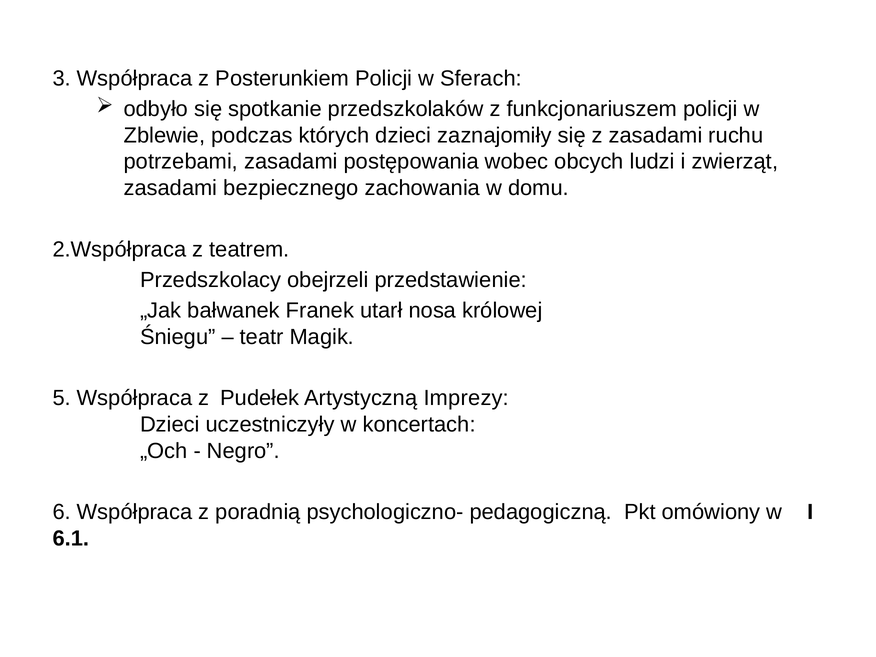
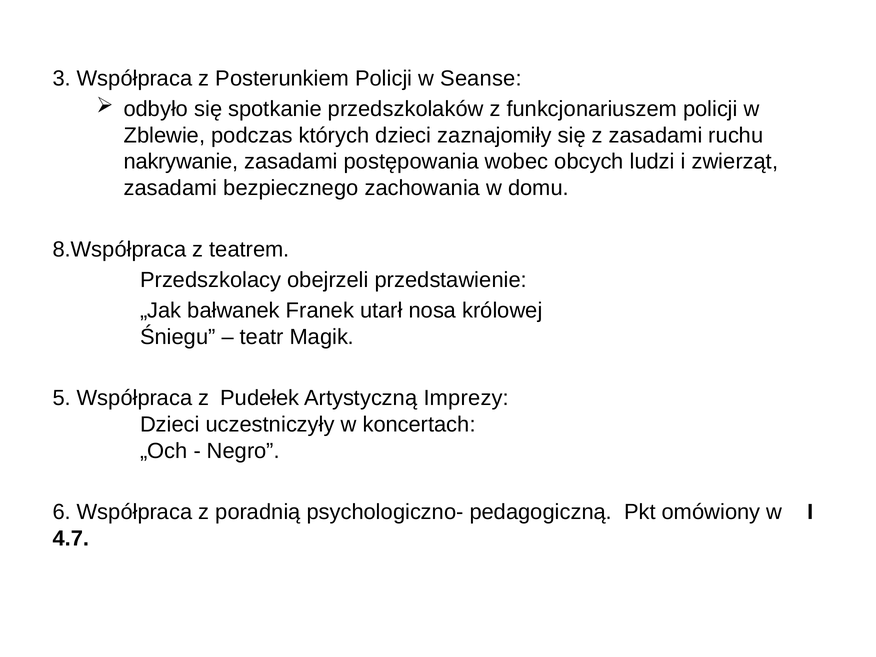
Sferach: Sferach -> Seanse (481, 79)
potrzebami: potrzebami -> nakrywanie (181, 162)
2.Współpraca: 2.Współpraca -> 8.Współpraca (119, 249)
6.1: 6.1 -> 4.7 (71, 538)
